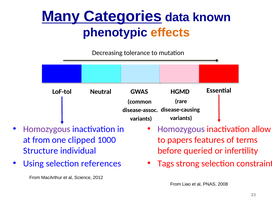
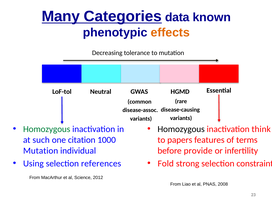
Homozygous colour: purple -> green (47, 129)
Homozygous colour: purple -> black (181, 129)
allow: allow -> think (261, 129)
at from: from -> such (41, 140)
clipped: clipped -> citation (82, 140)
Structure: Structure -> Mutation (41, 151)
queried: queried -> provide (198, 151)
Tags: Tags -> Fold (166, 163)
